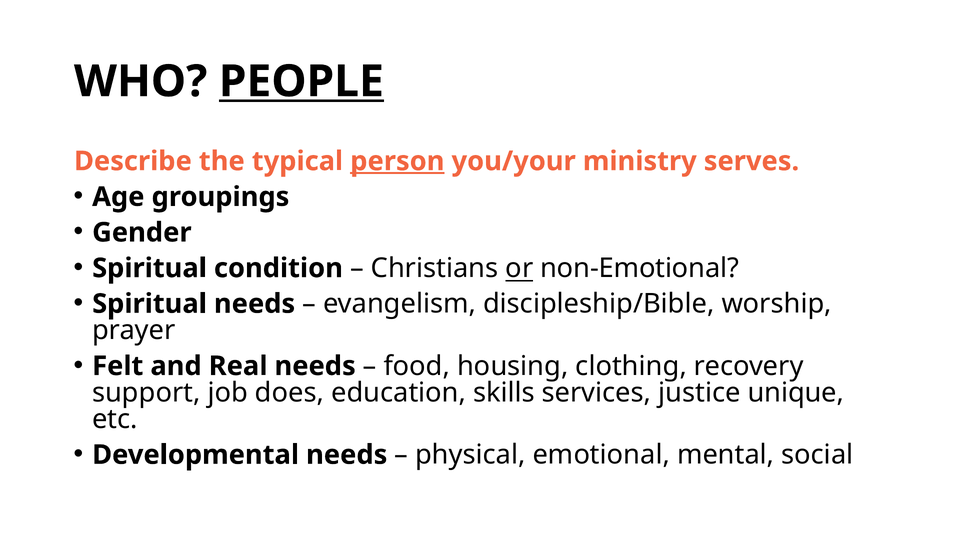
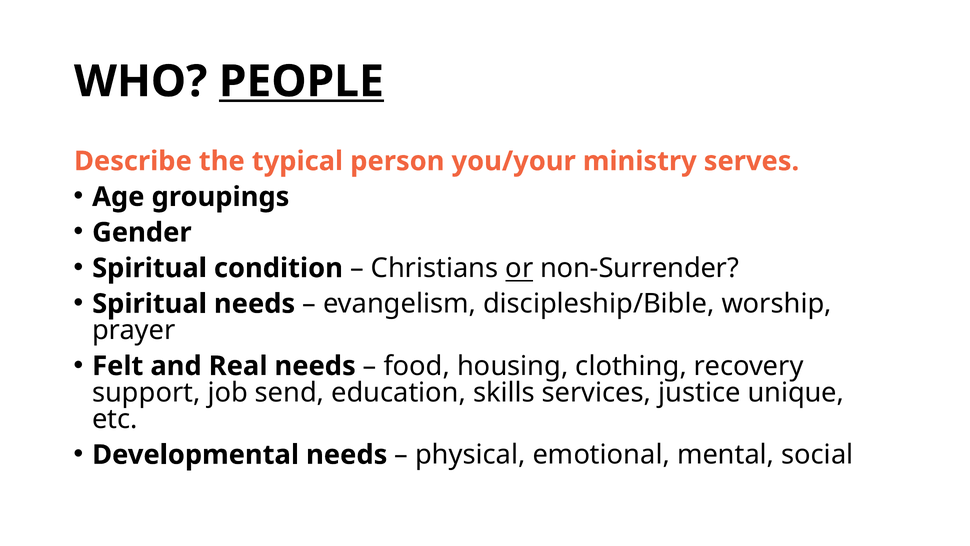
person underline: present -> none (397, 161)
non-Emotional: non-Emotional -> non-Surrender (640, 268)
does: does -> send (290, 392)
